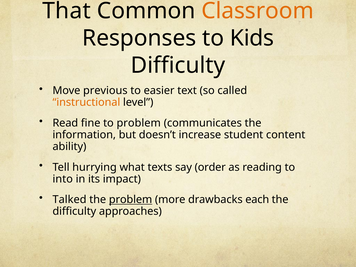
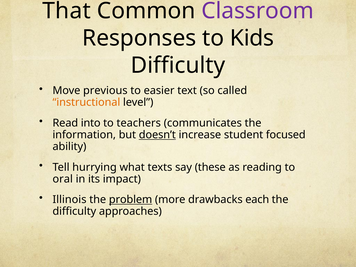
Classroom colour: orange -> purple (258, 11)
fine: fine -> into (91, 123)
to problem: problem -> teachers (139, 123)
doesn’t underline: none -> present (157, 135)
content: content -> focused (286, 135)
order: order -> these (210, 167)
into: into -> oral (63, 179)
Talked: Talked -> Illinois (69, 200)
